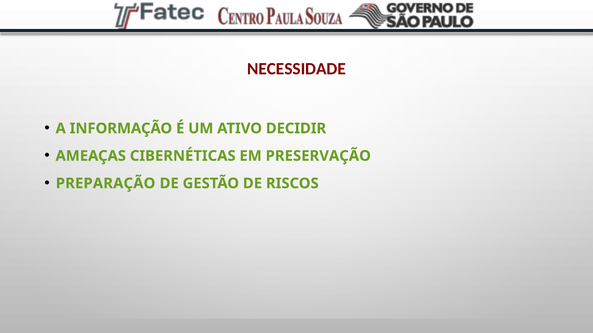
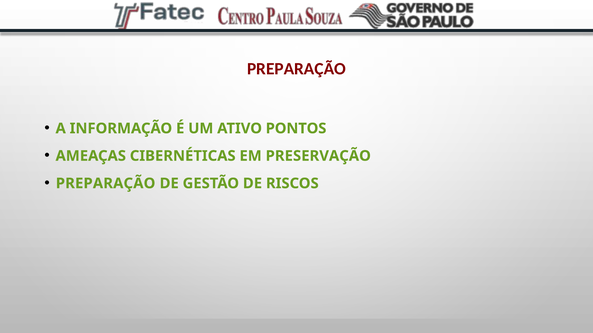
NECESSIDADE: NECESSIDADE -> PREPARAÇÃO (296, 69)
DECIDIR: DECIDIR -> PONTOS (296, 129)
